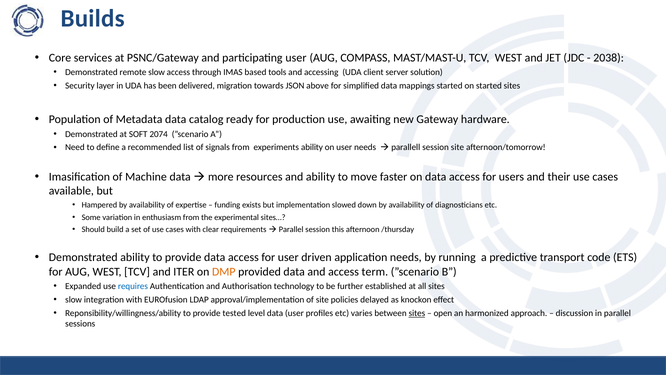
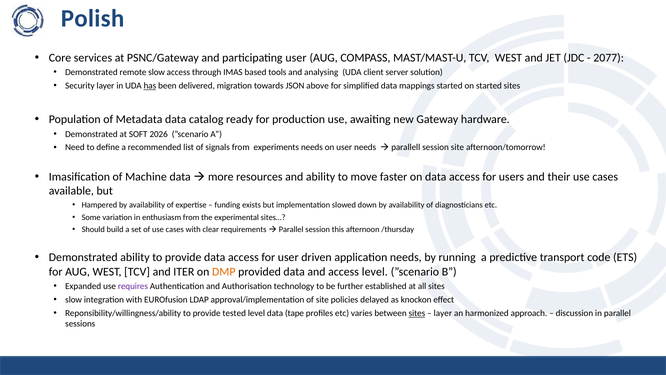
Builds: Builds -> Polish (93, 18)
2038: 2038 -> 2077 (609, 58)
accessing: accessing -> analysing (321, 72)
has underline: none -> present (150, 86)
2074: 2074 -> 2026 (159, 134)
experiments ability: ability -> needs (312, 147)
access term: term -> level (375, 271)
requires colour: blue -> purple (133, 286)
data user: user -> tape (294, 313)
open: open -> layer (443, 313)
